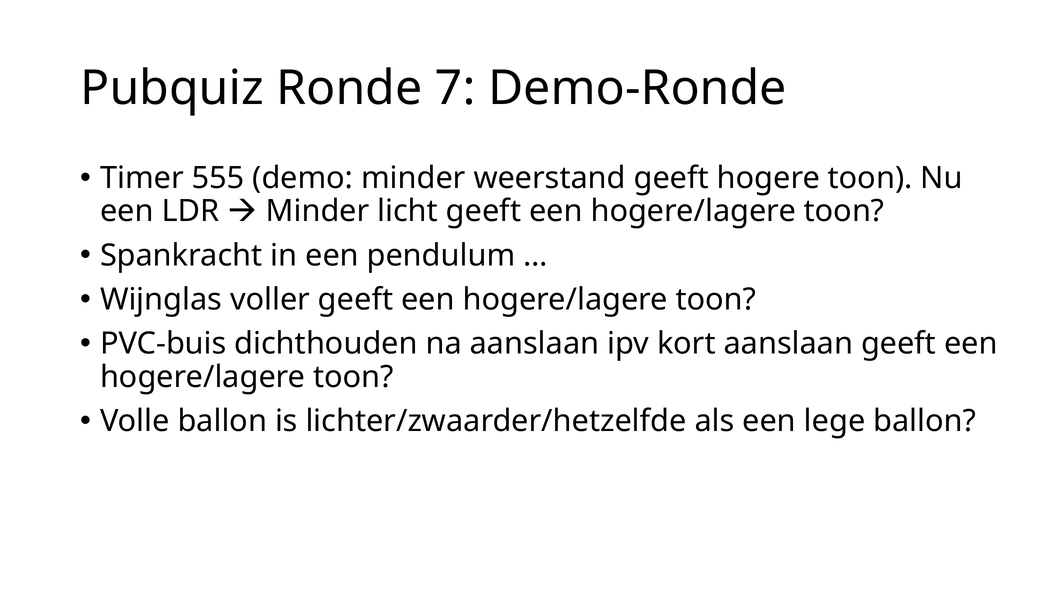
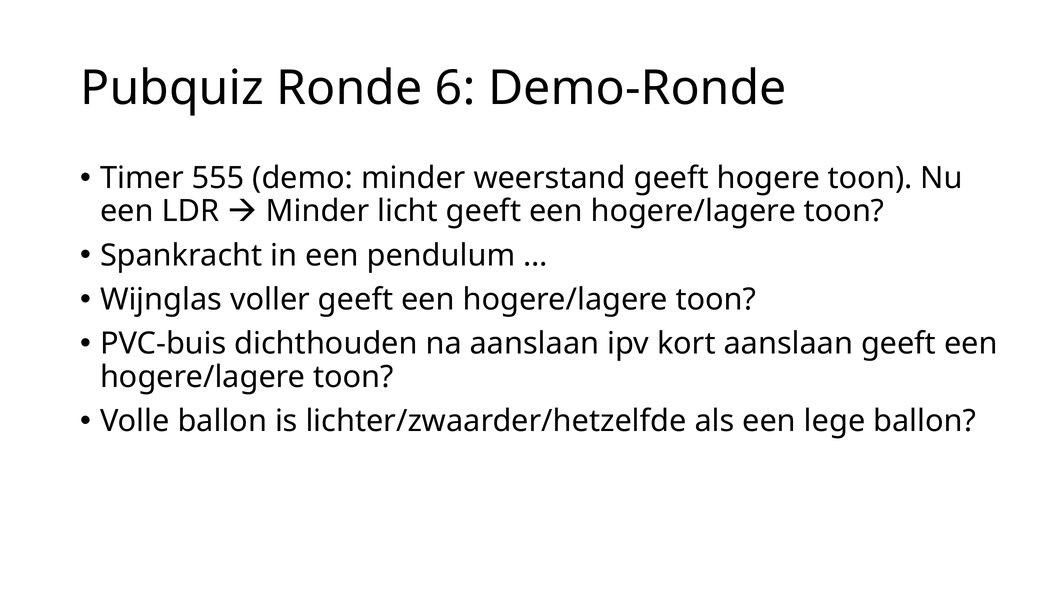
7: 7 -> 6 (455, 89)
